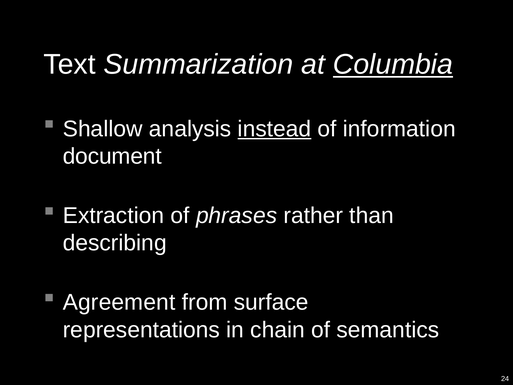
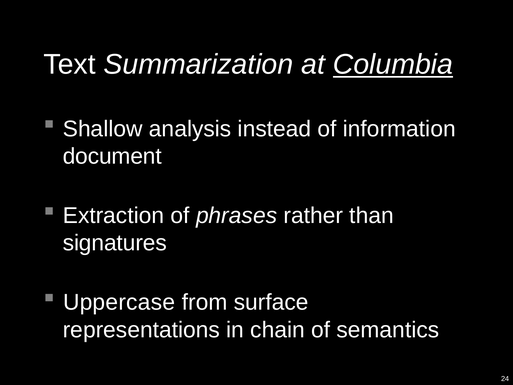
instead underline: present -> none (274, 129)
describing: describing -> signatures (115, 243)
Agreement: Agreement -> Uppercase (119, 302)
